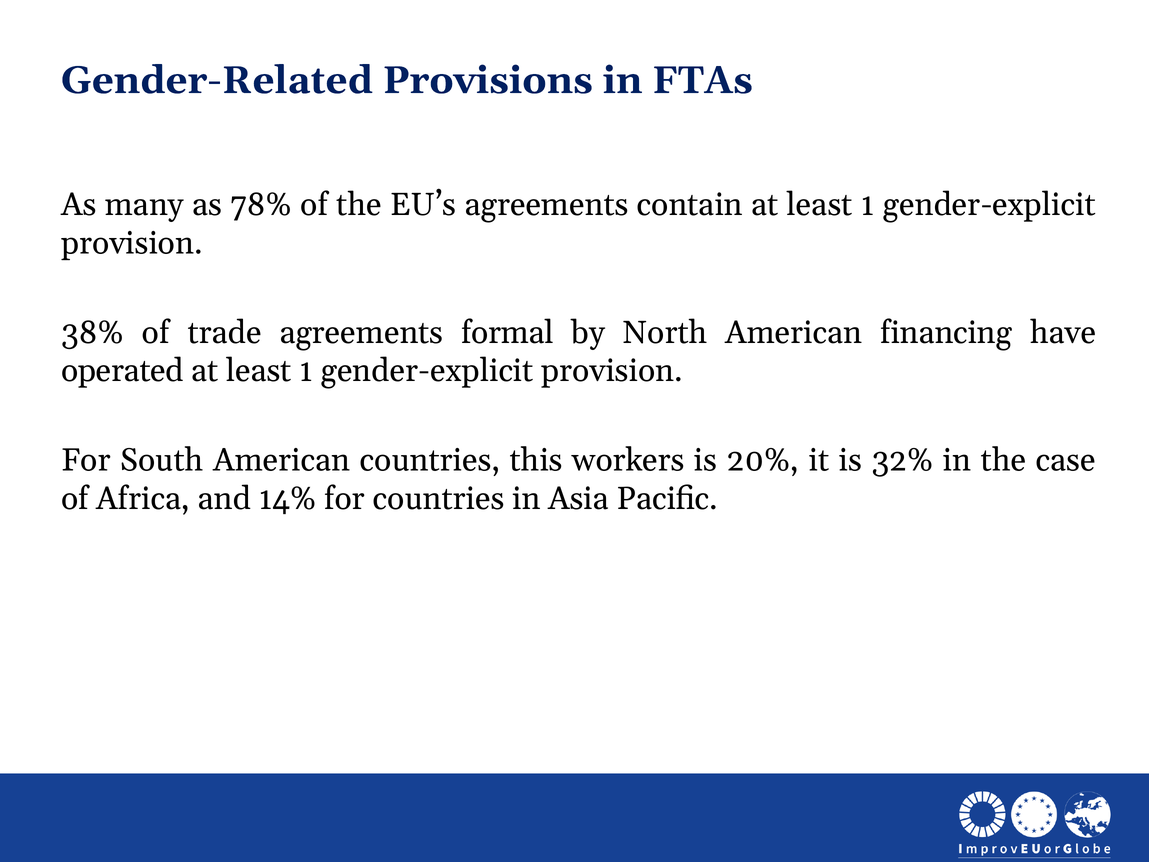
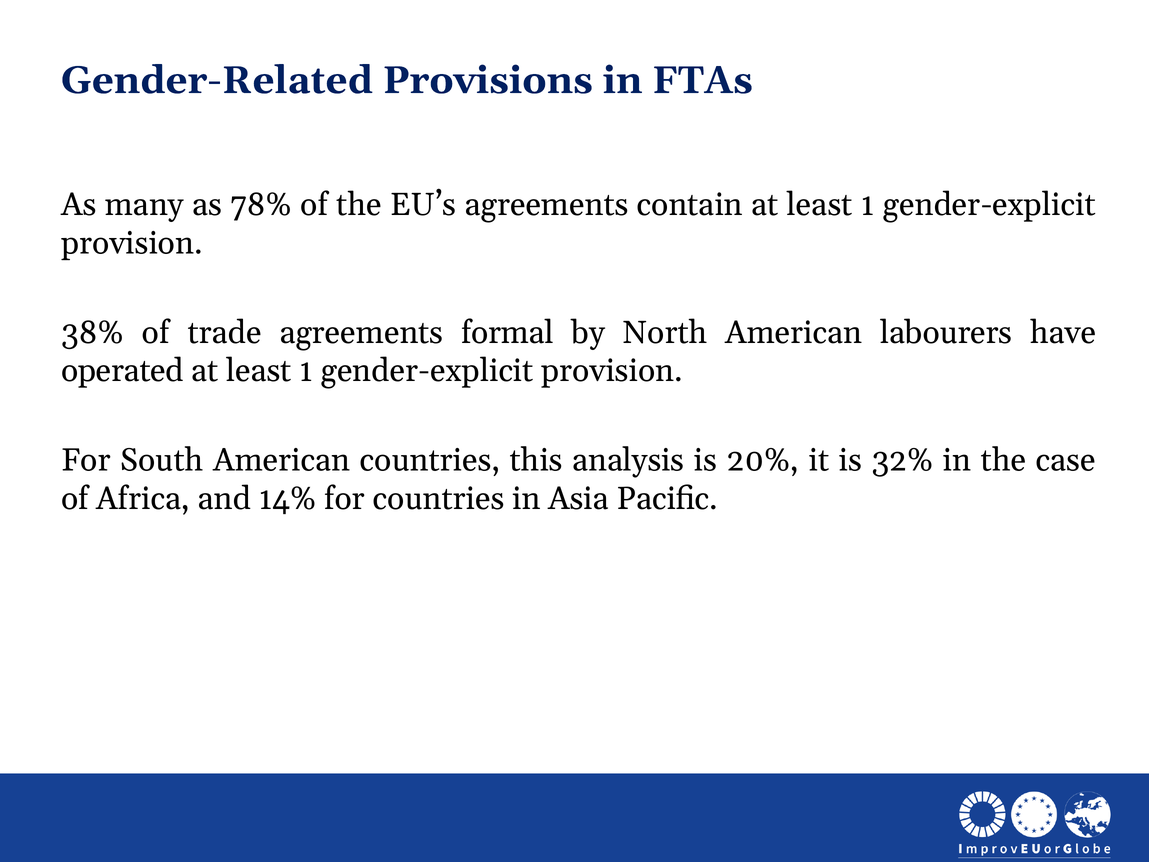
financing: financing -> labourers (946, 332)
workers: workers -> analysis (628, 460)
